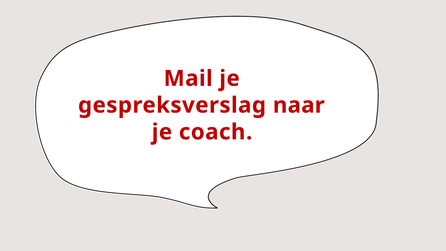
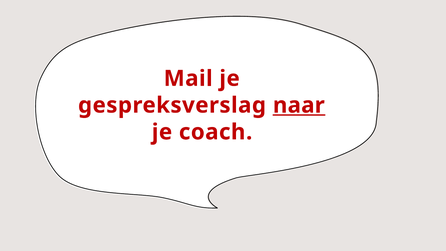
naar underline: none -> present (299, 105)
